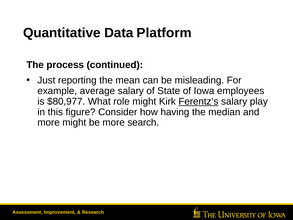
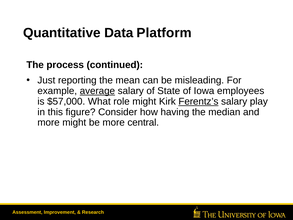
average underline: none -> present (97, 91)
$80,977: $80,977 -> $57,000 (66, 101)
search: search -> central (143, 122)
